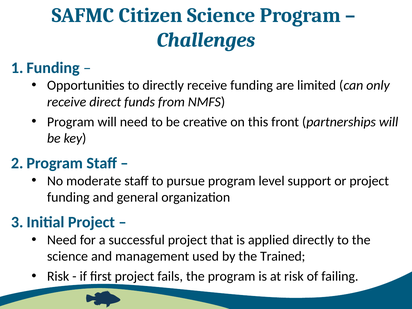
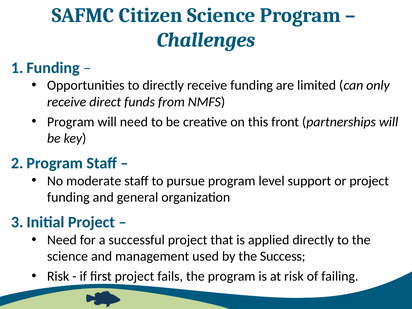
Trained: Trained -> Success (283, 256)
